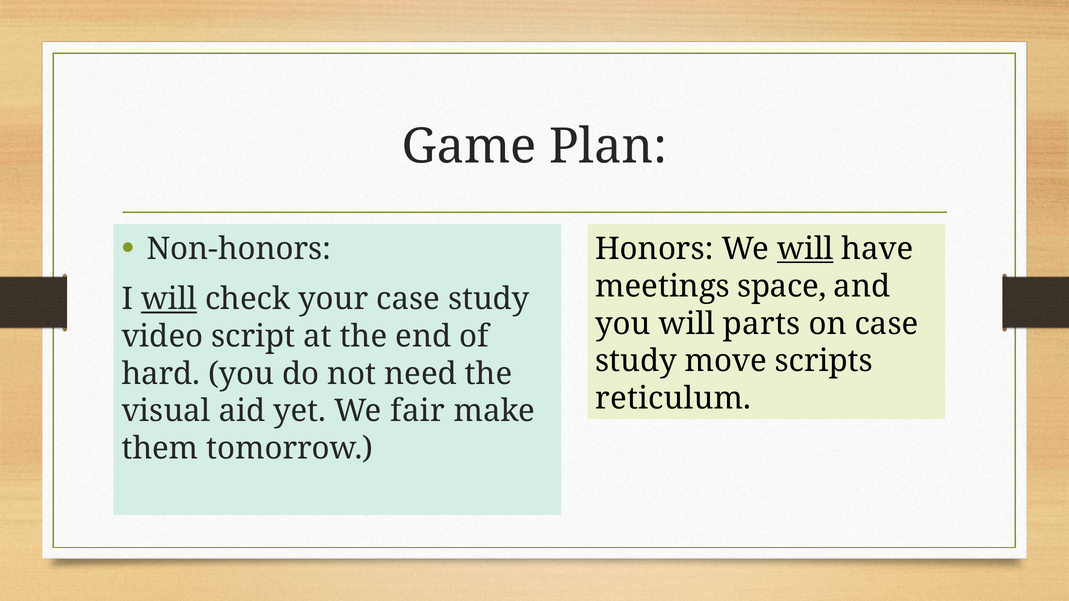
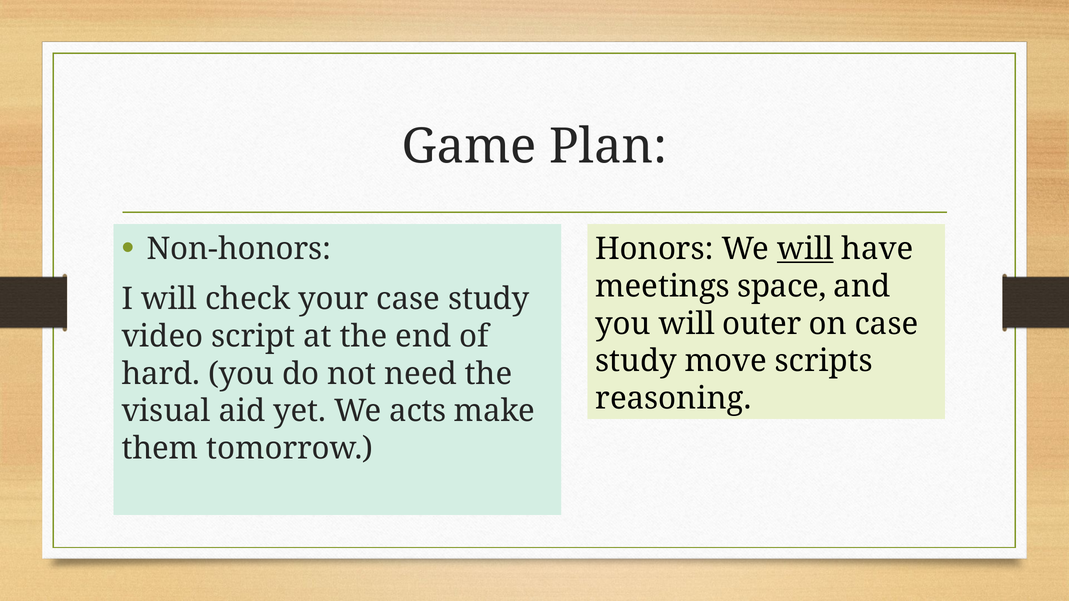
will underline: present -> none (169, 299)
parts: parts -> outer (762, 324)
reticulum: reticulum -> reasoning (673, 399)
fair: fair -> acts (418, 411)
